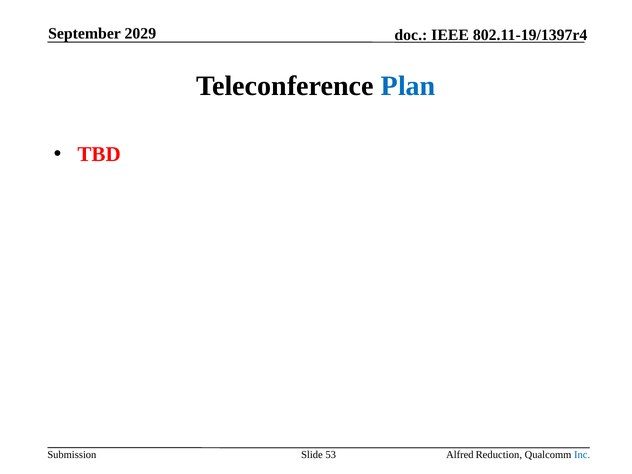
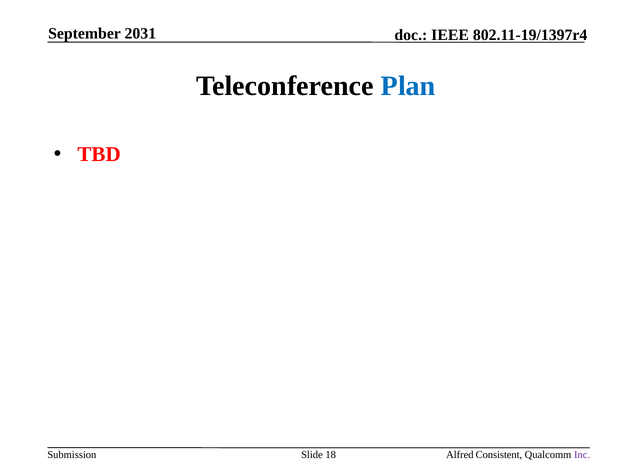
2029: 2029 -> 2031 (140, 34)
53: 53 -> 18 (331, 455)
Reduction: Reduction -> Consistent (499, 455)
Inc colour: blue -> purple (582, 455)
